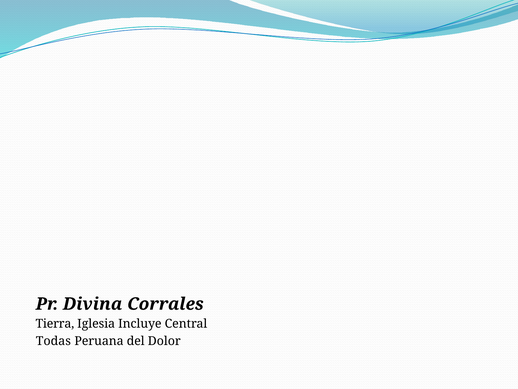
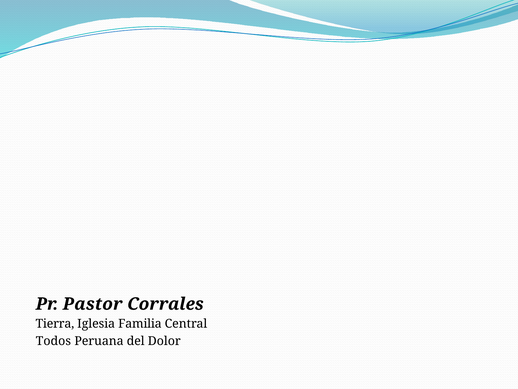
Divina: Divina -> Pastor (93, 304)
Incluye: Incluye -> Familia (140, 323)
Todas: Todas -> Todos (53, 341)
